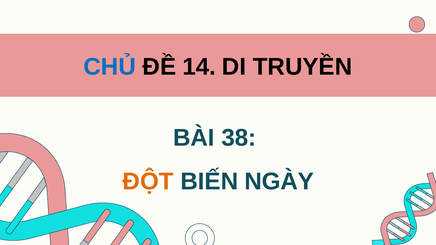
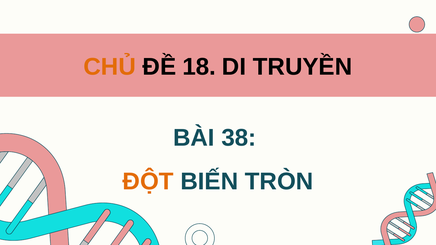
CHỦ colour: blue -> orange (110, 67)
14: 14 -> 18 (199, 67)
NGÀY: NGÀY -> TRÒN (279, 182)
